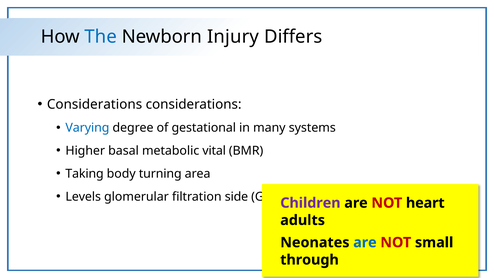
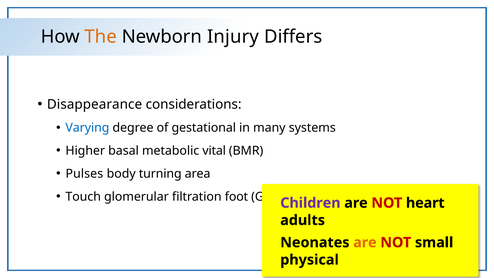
The colour: blue -> orange (101, 37)
Considerations: Considerations -> Disappearance (95, 104)
Taking: Taking -> Pulses (84, 174)
Levels: Levels -> Touch (83, 197)
side: side -> foot (236, 197)
are colour: blue -> orange (365, 242)
through: through -> physical (309, 260)
